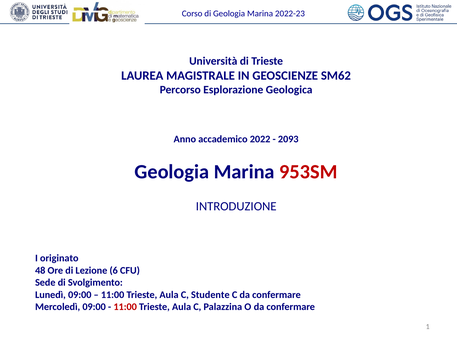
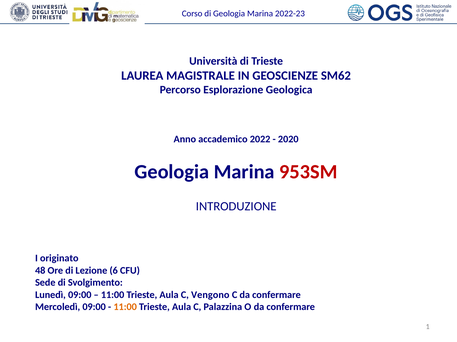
2093: 2093 -> 2020 (288, 139)
Studente: Studente -> Vengono (210, 295)
11:00 colour: red -> orange (125, 308)
